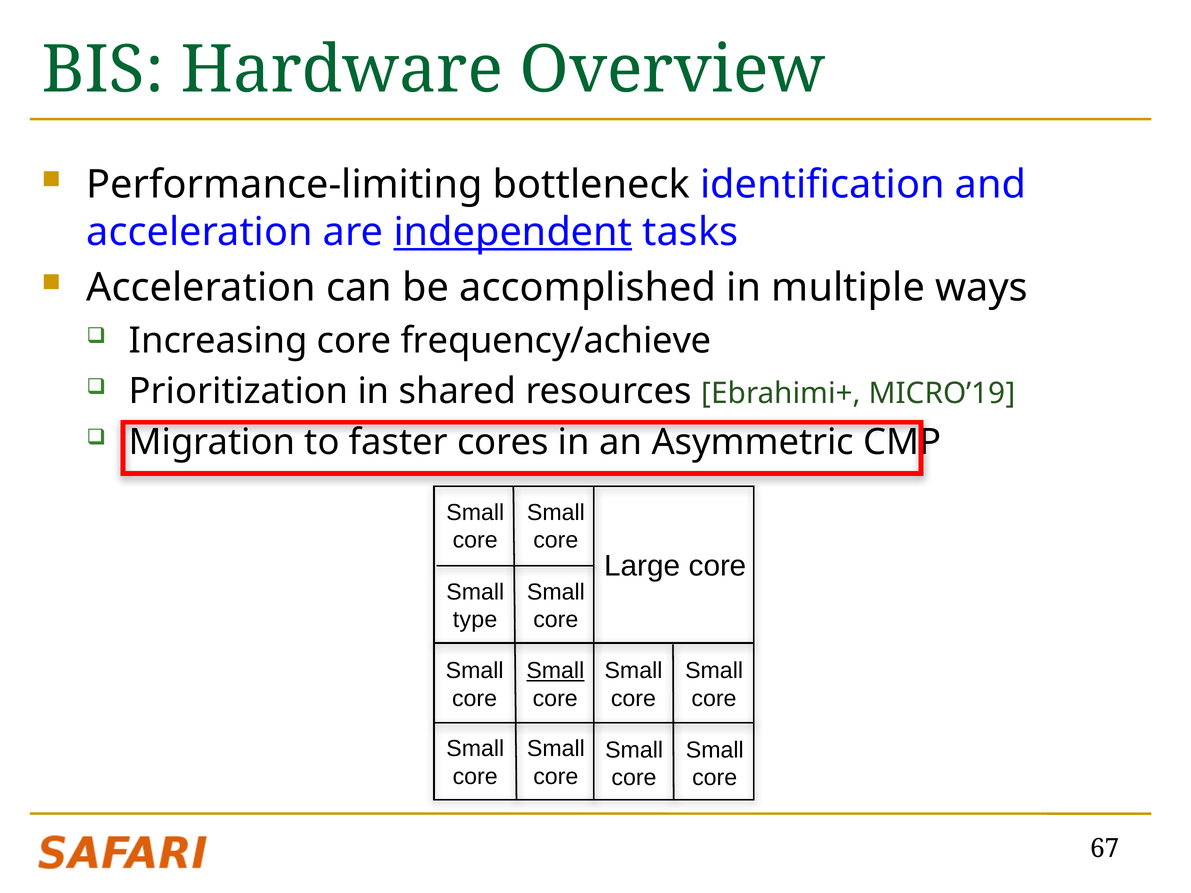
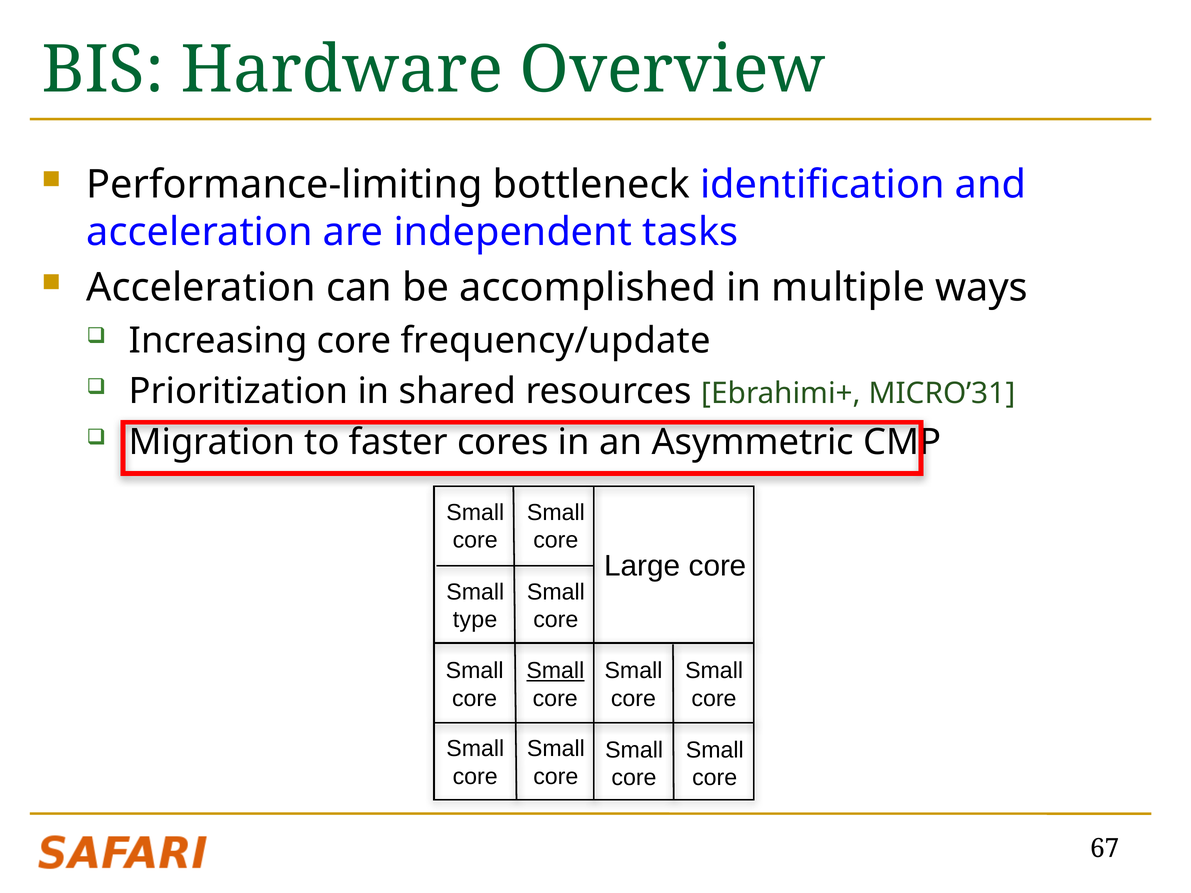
independent underline: present -> none (513, 232)
frequency/achieve: frequency/achieve -> frequency/update (556, 341)
MICRO’19: MICRO’19 -> MICRO’31 (942, 394)
